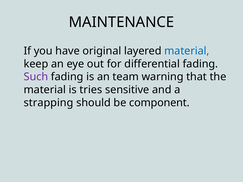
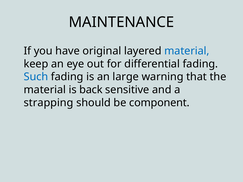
Such colour: purple -> blue (36, 77)
team: team -> large (126, 77)
tries: tries -> back (91, 90)
